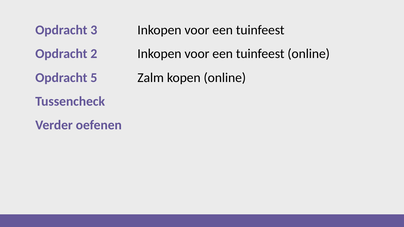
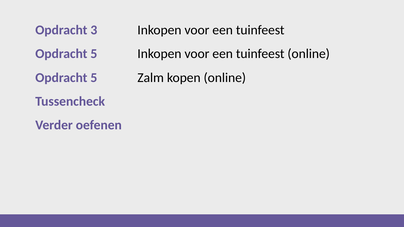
2: 2 -> 5 (94, 54)
